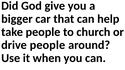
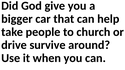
drive people: people -> survive (48, 45)
